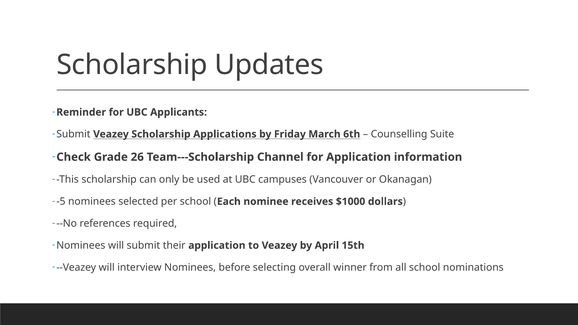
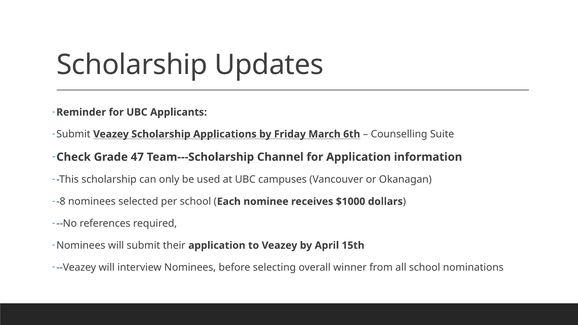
26: 26 -> 47 (137, 157)
-5: -5 -> -8 (61, 202)
